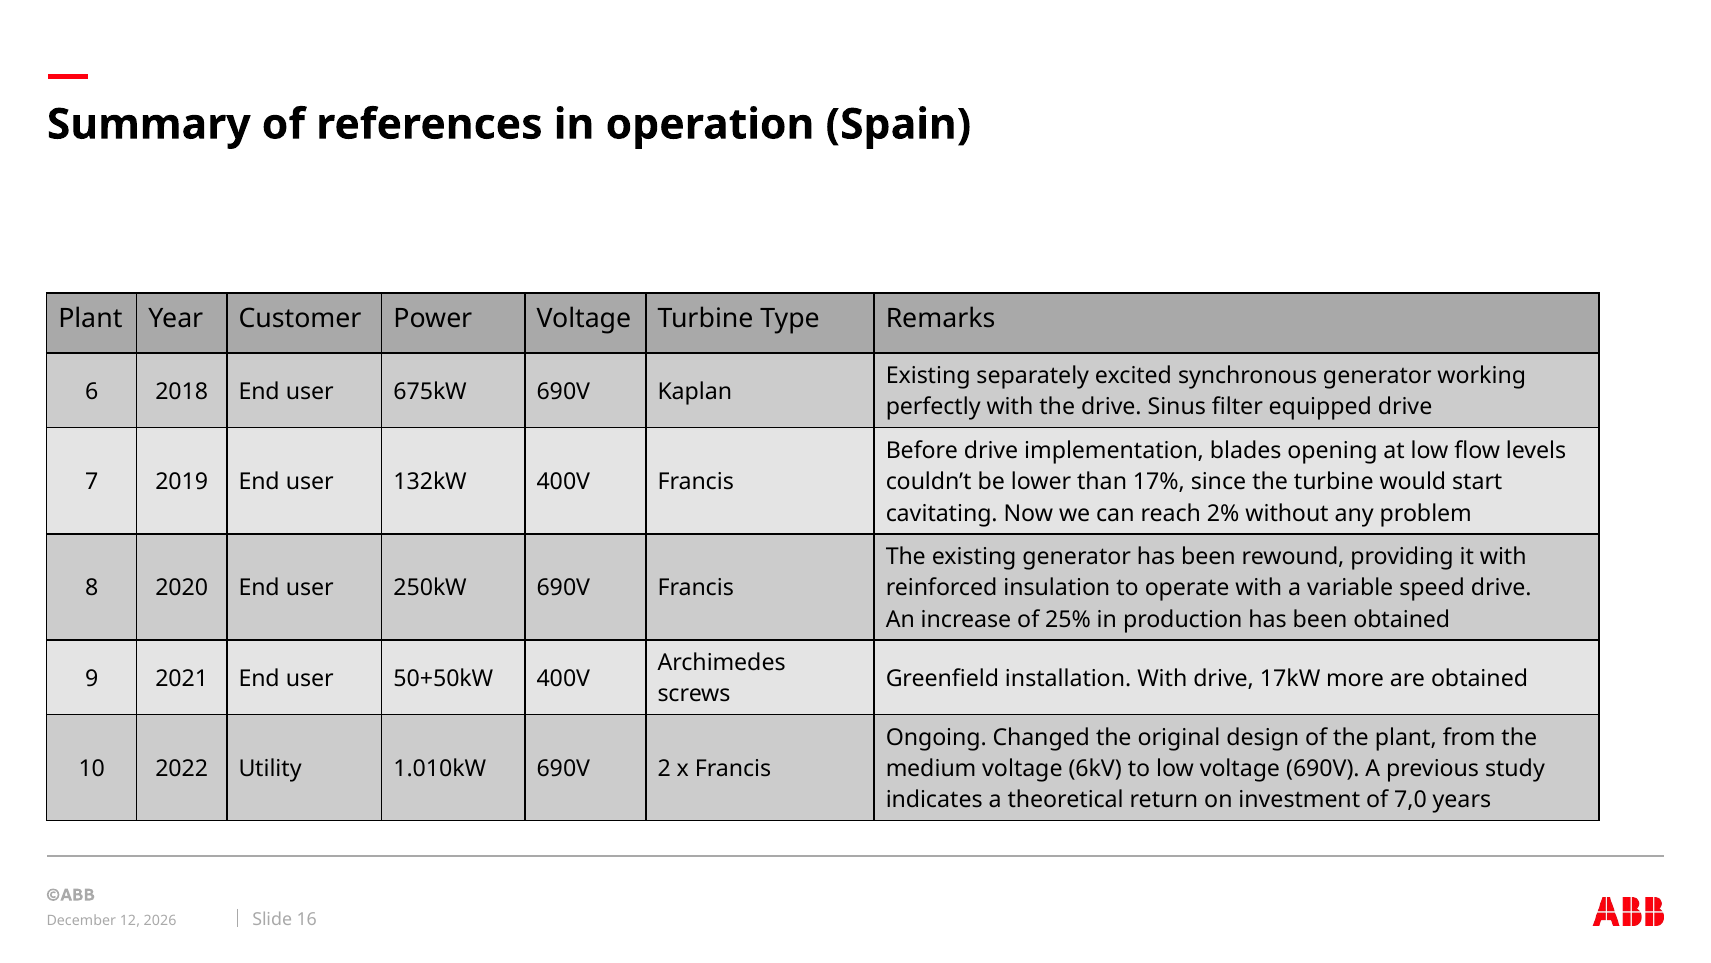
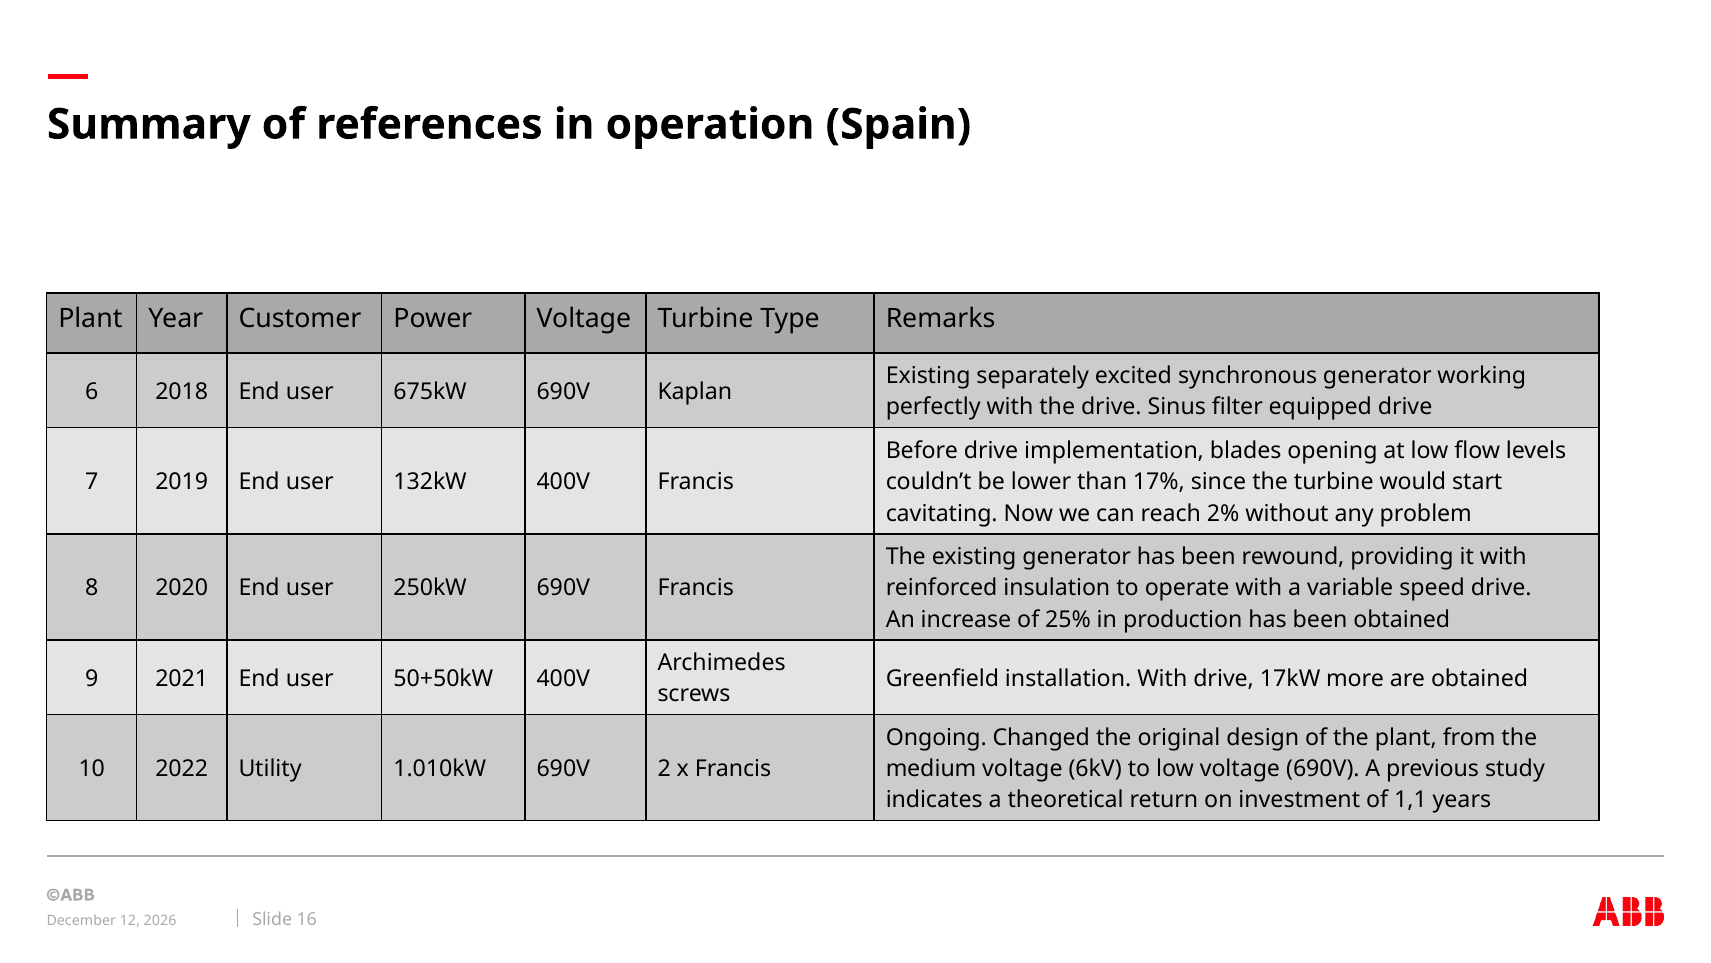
7,0: 7,0 -> 1,1 (1410, 800)
